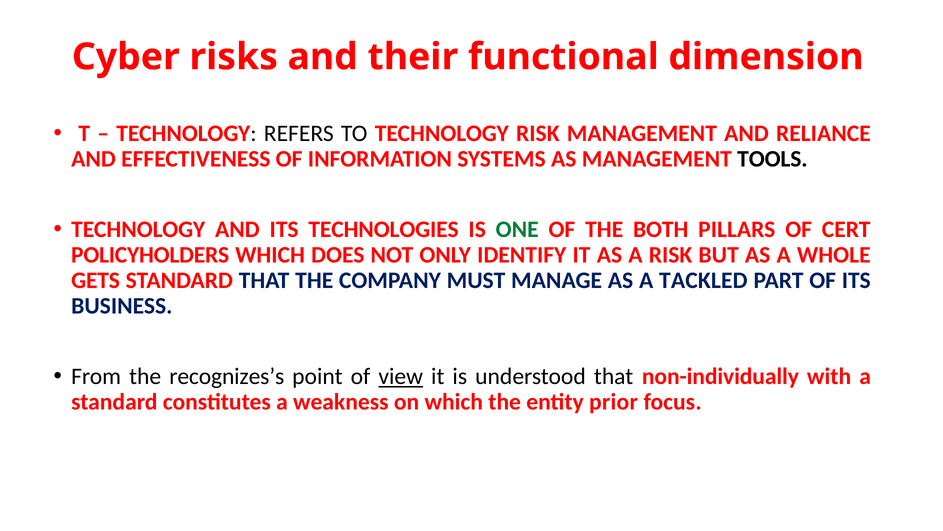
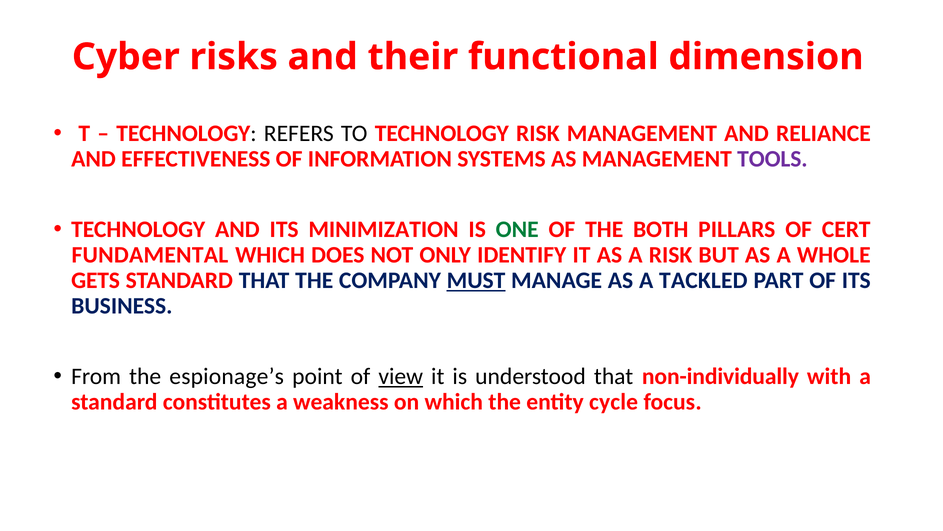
TOOLS colour: black -> purple (772, 159)
TECHNOLOGIES: TECHNOLOGIES -> MINIMIZATION (384, 229)
POLICYHOLDERS: POLICYHOLDERS -> FUNDAMENTAL (150, 255)
MUST underline: none -> present (476, 280)
recognizes’s: recognizes’s -> espionage’s (227, 376)
prior: prior -> cycle (614, 402)
